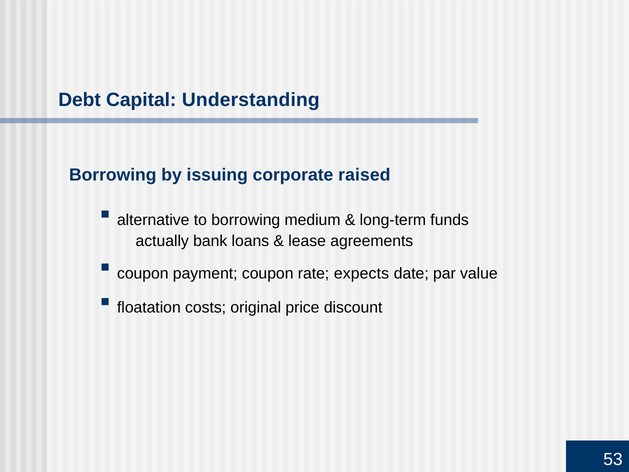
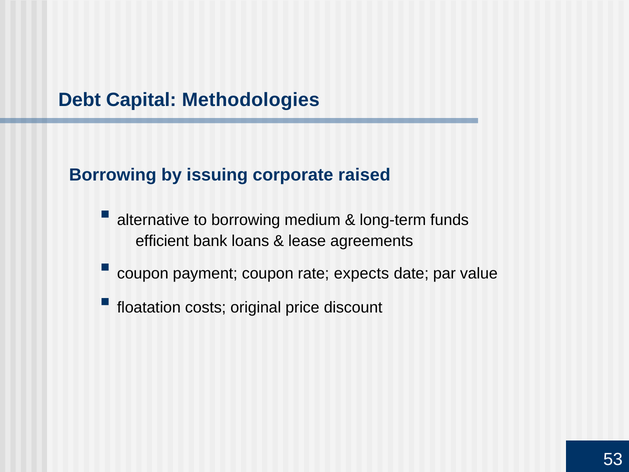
Understanding: Understanding -> Methodologies (251, 100)
actually: actually -> efficient (162, 241)
